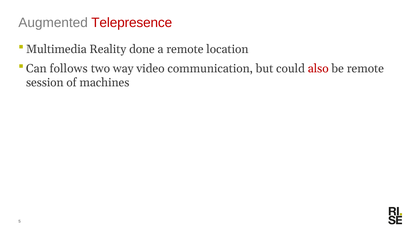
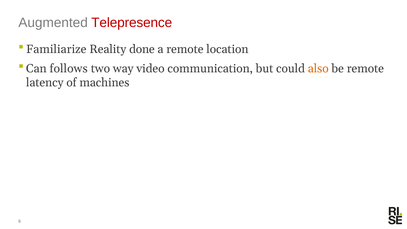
Multimedia: Multimedia -> Familiarize (56, 49)
also colour: red -> orange (318, 68)
session: session -> latency (45, 83)
